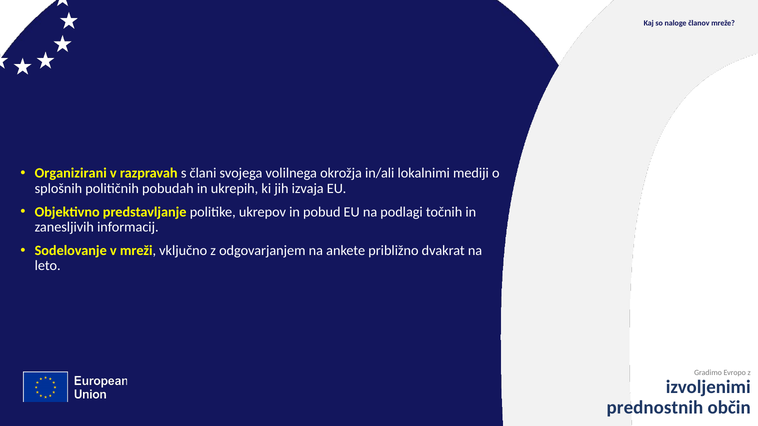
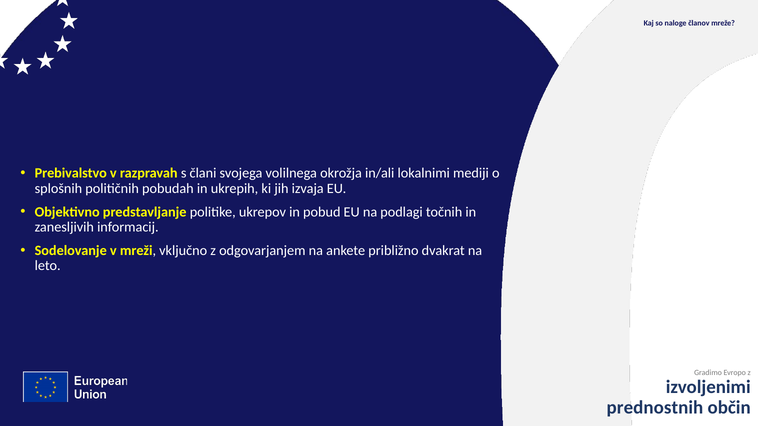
Organizirani: Organizirani -> Prebivalstvo (71, 173)
